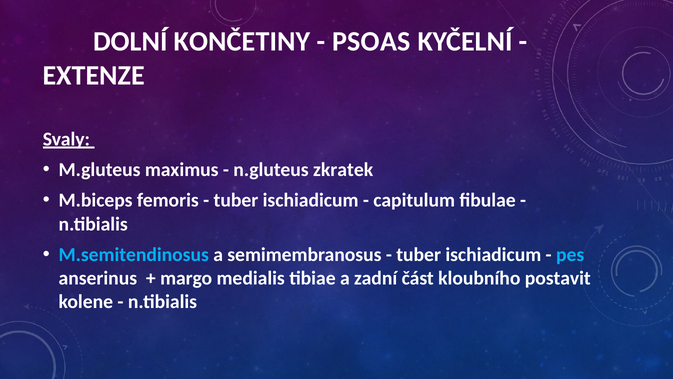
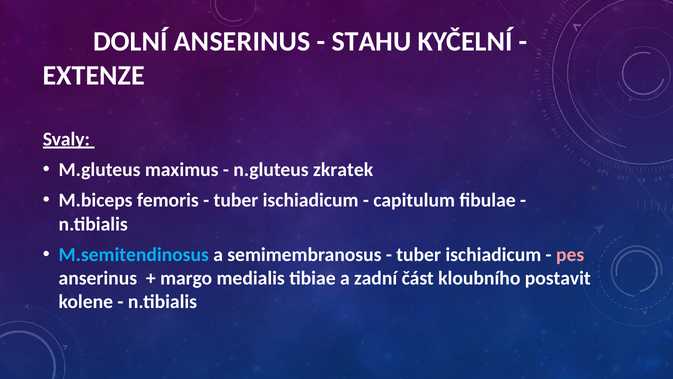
DOLNÍ KONČETINY: KONČETINY -> ANSERINUS (242, 42)
PSOAS: PSOAS -> STAHU (371, 42)
pes colour: light blue -> pink (570, 254)
